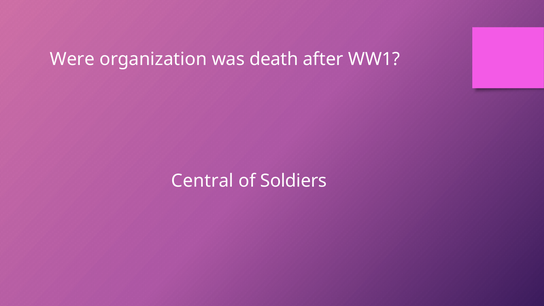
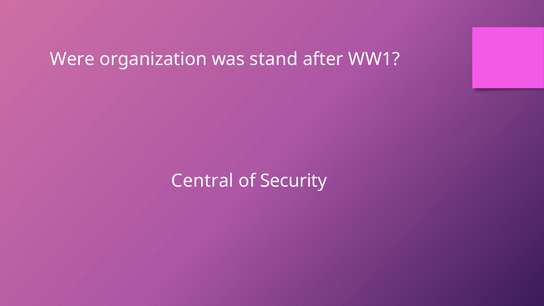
death: death -> stand (274, 59)
Soldiers: Soldiers -> Security (294, 181)
